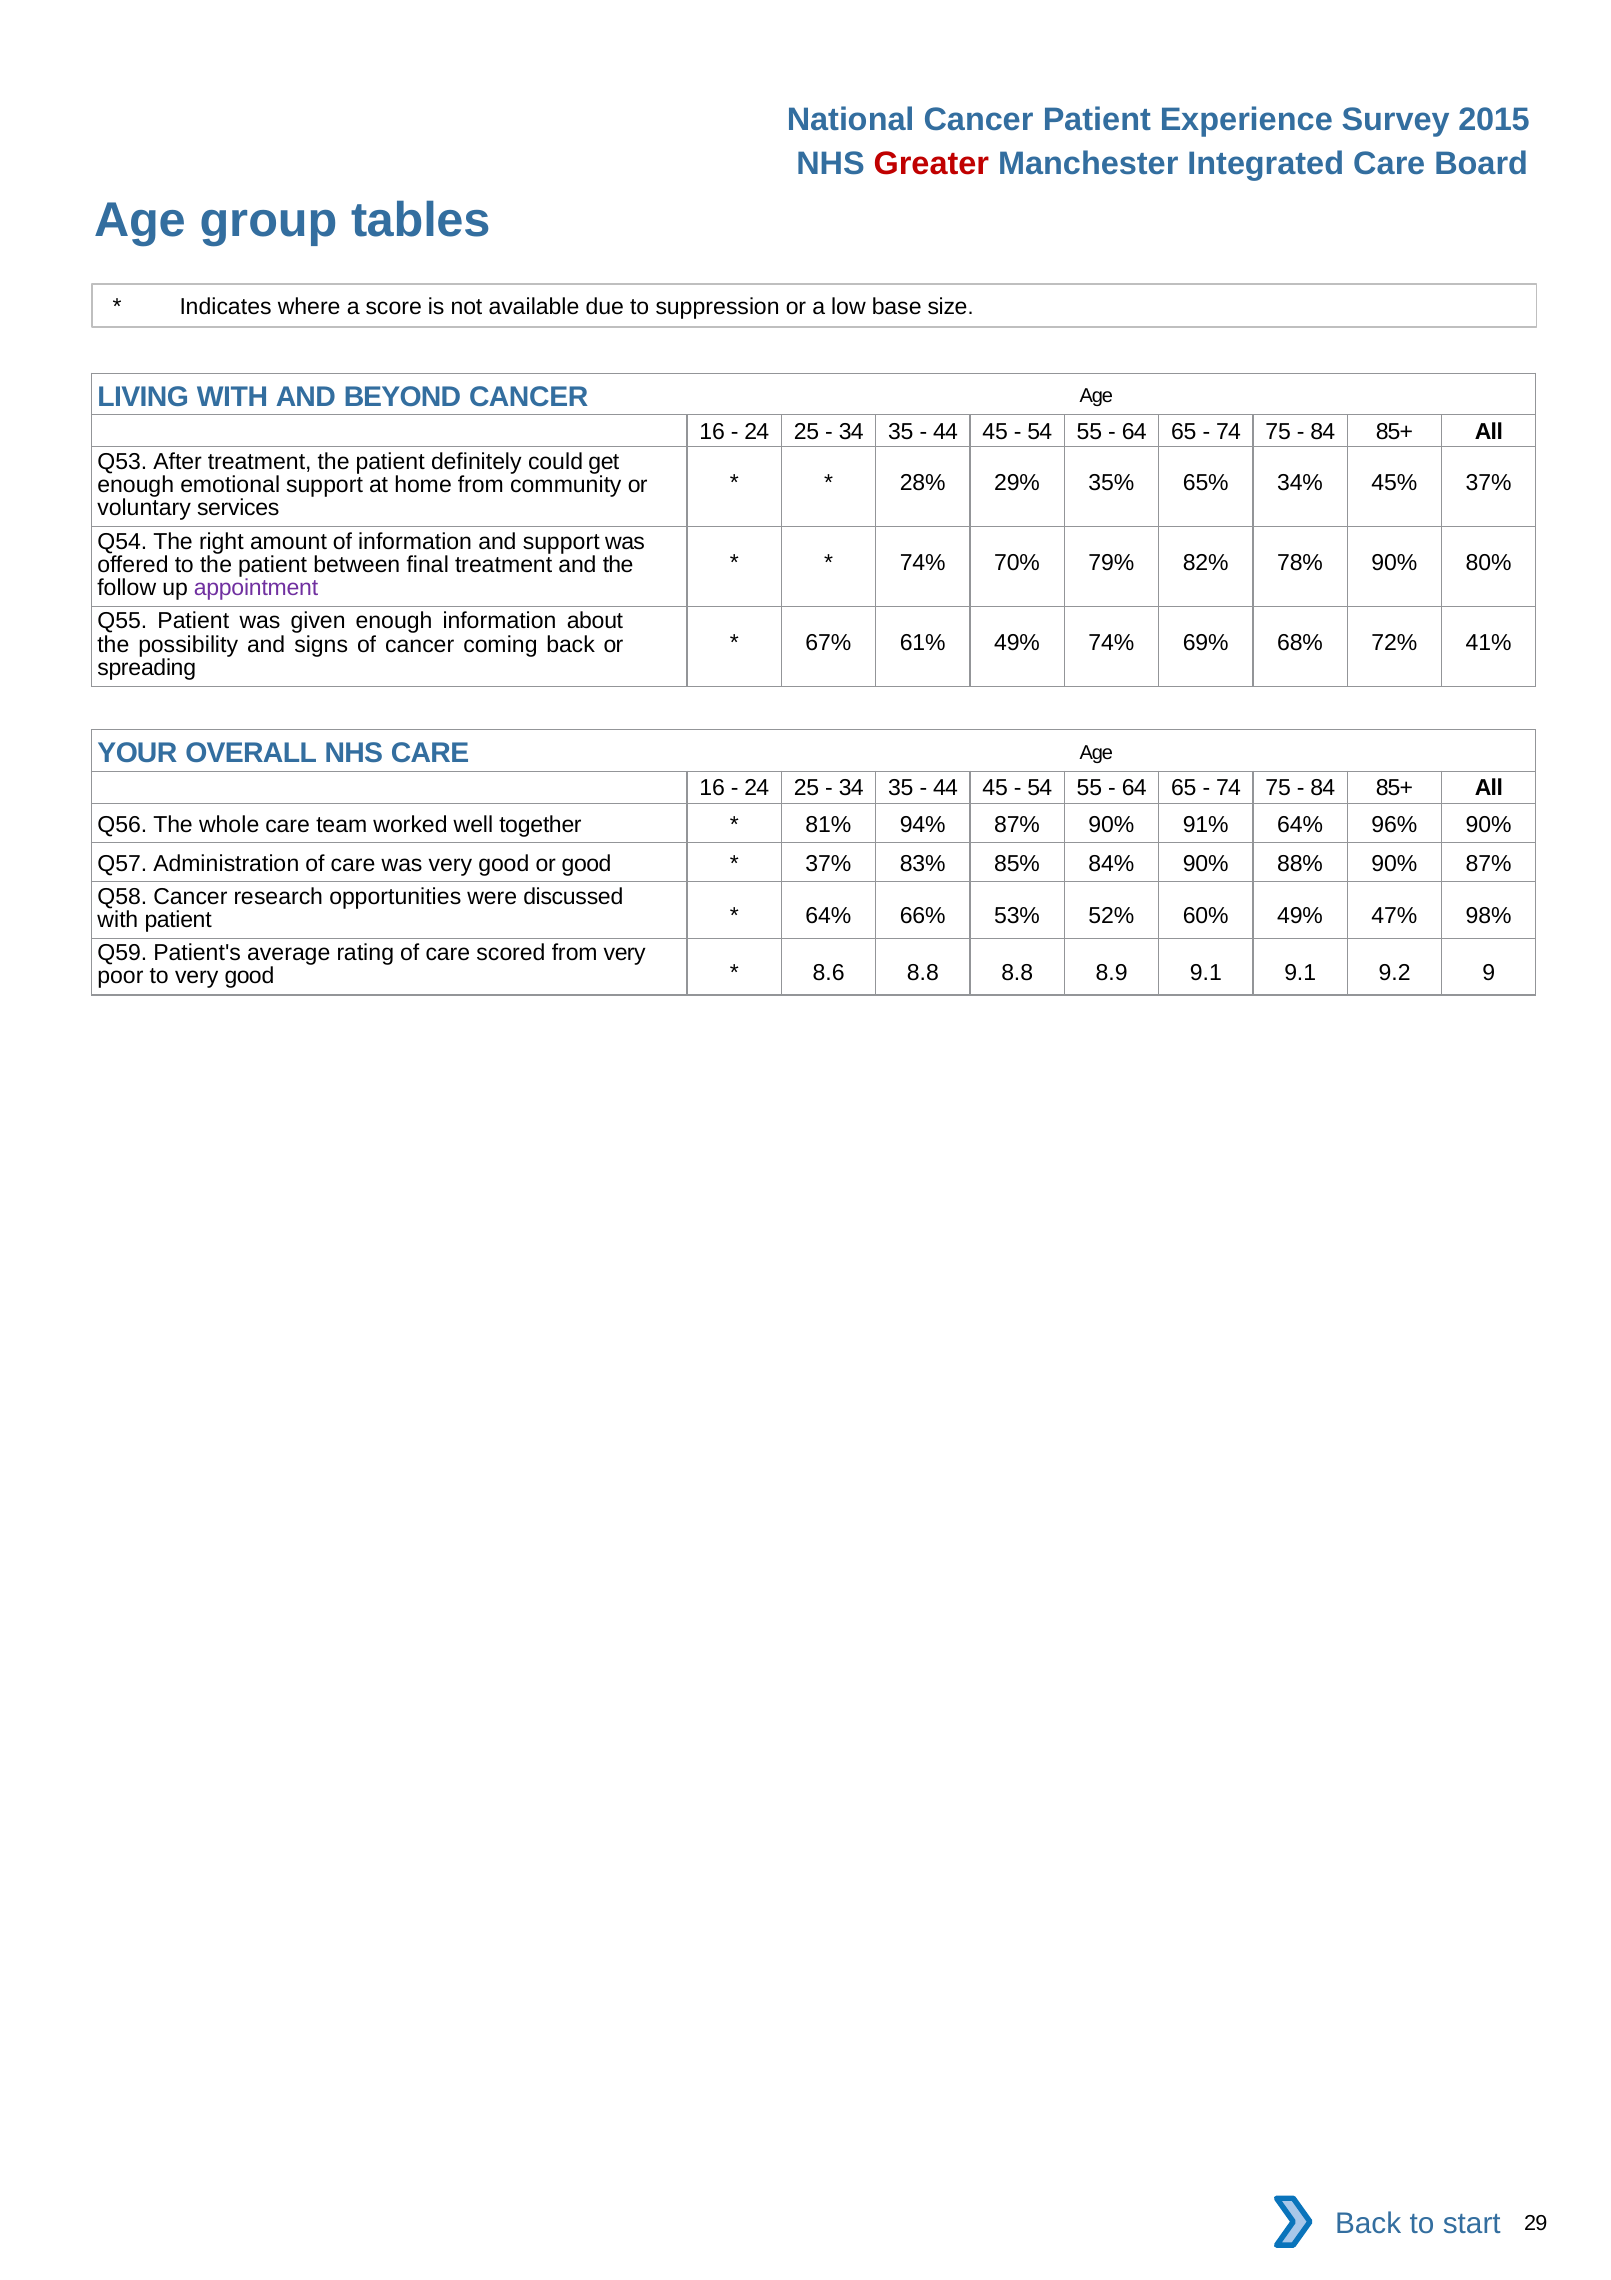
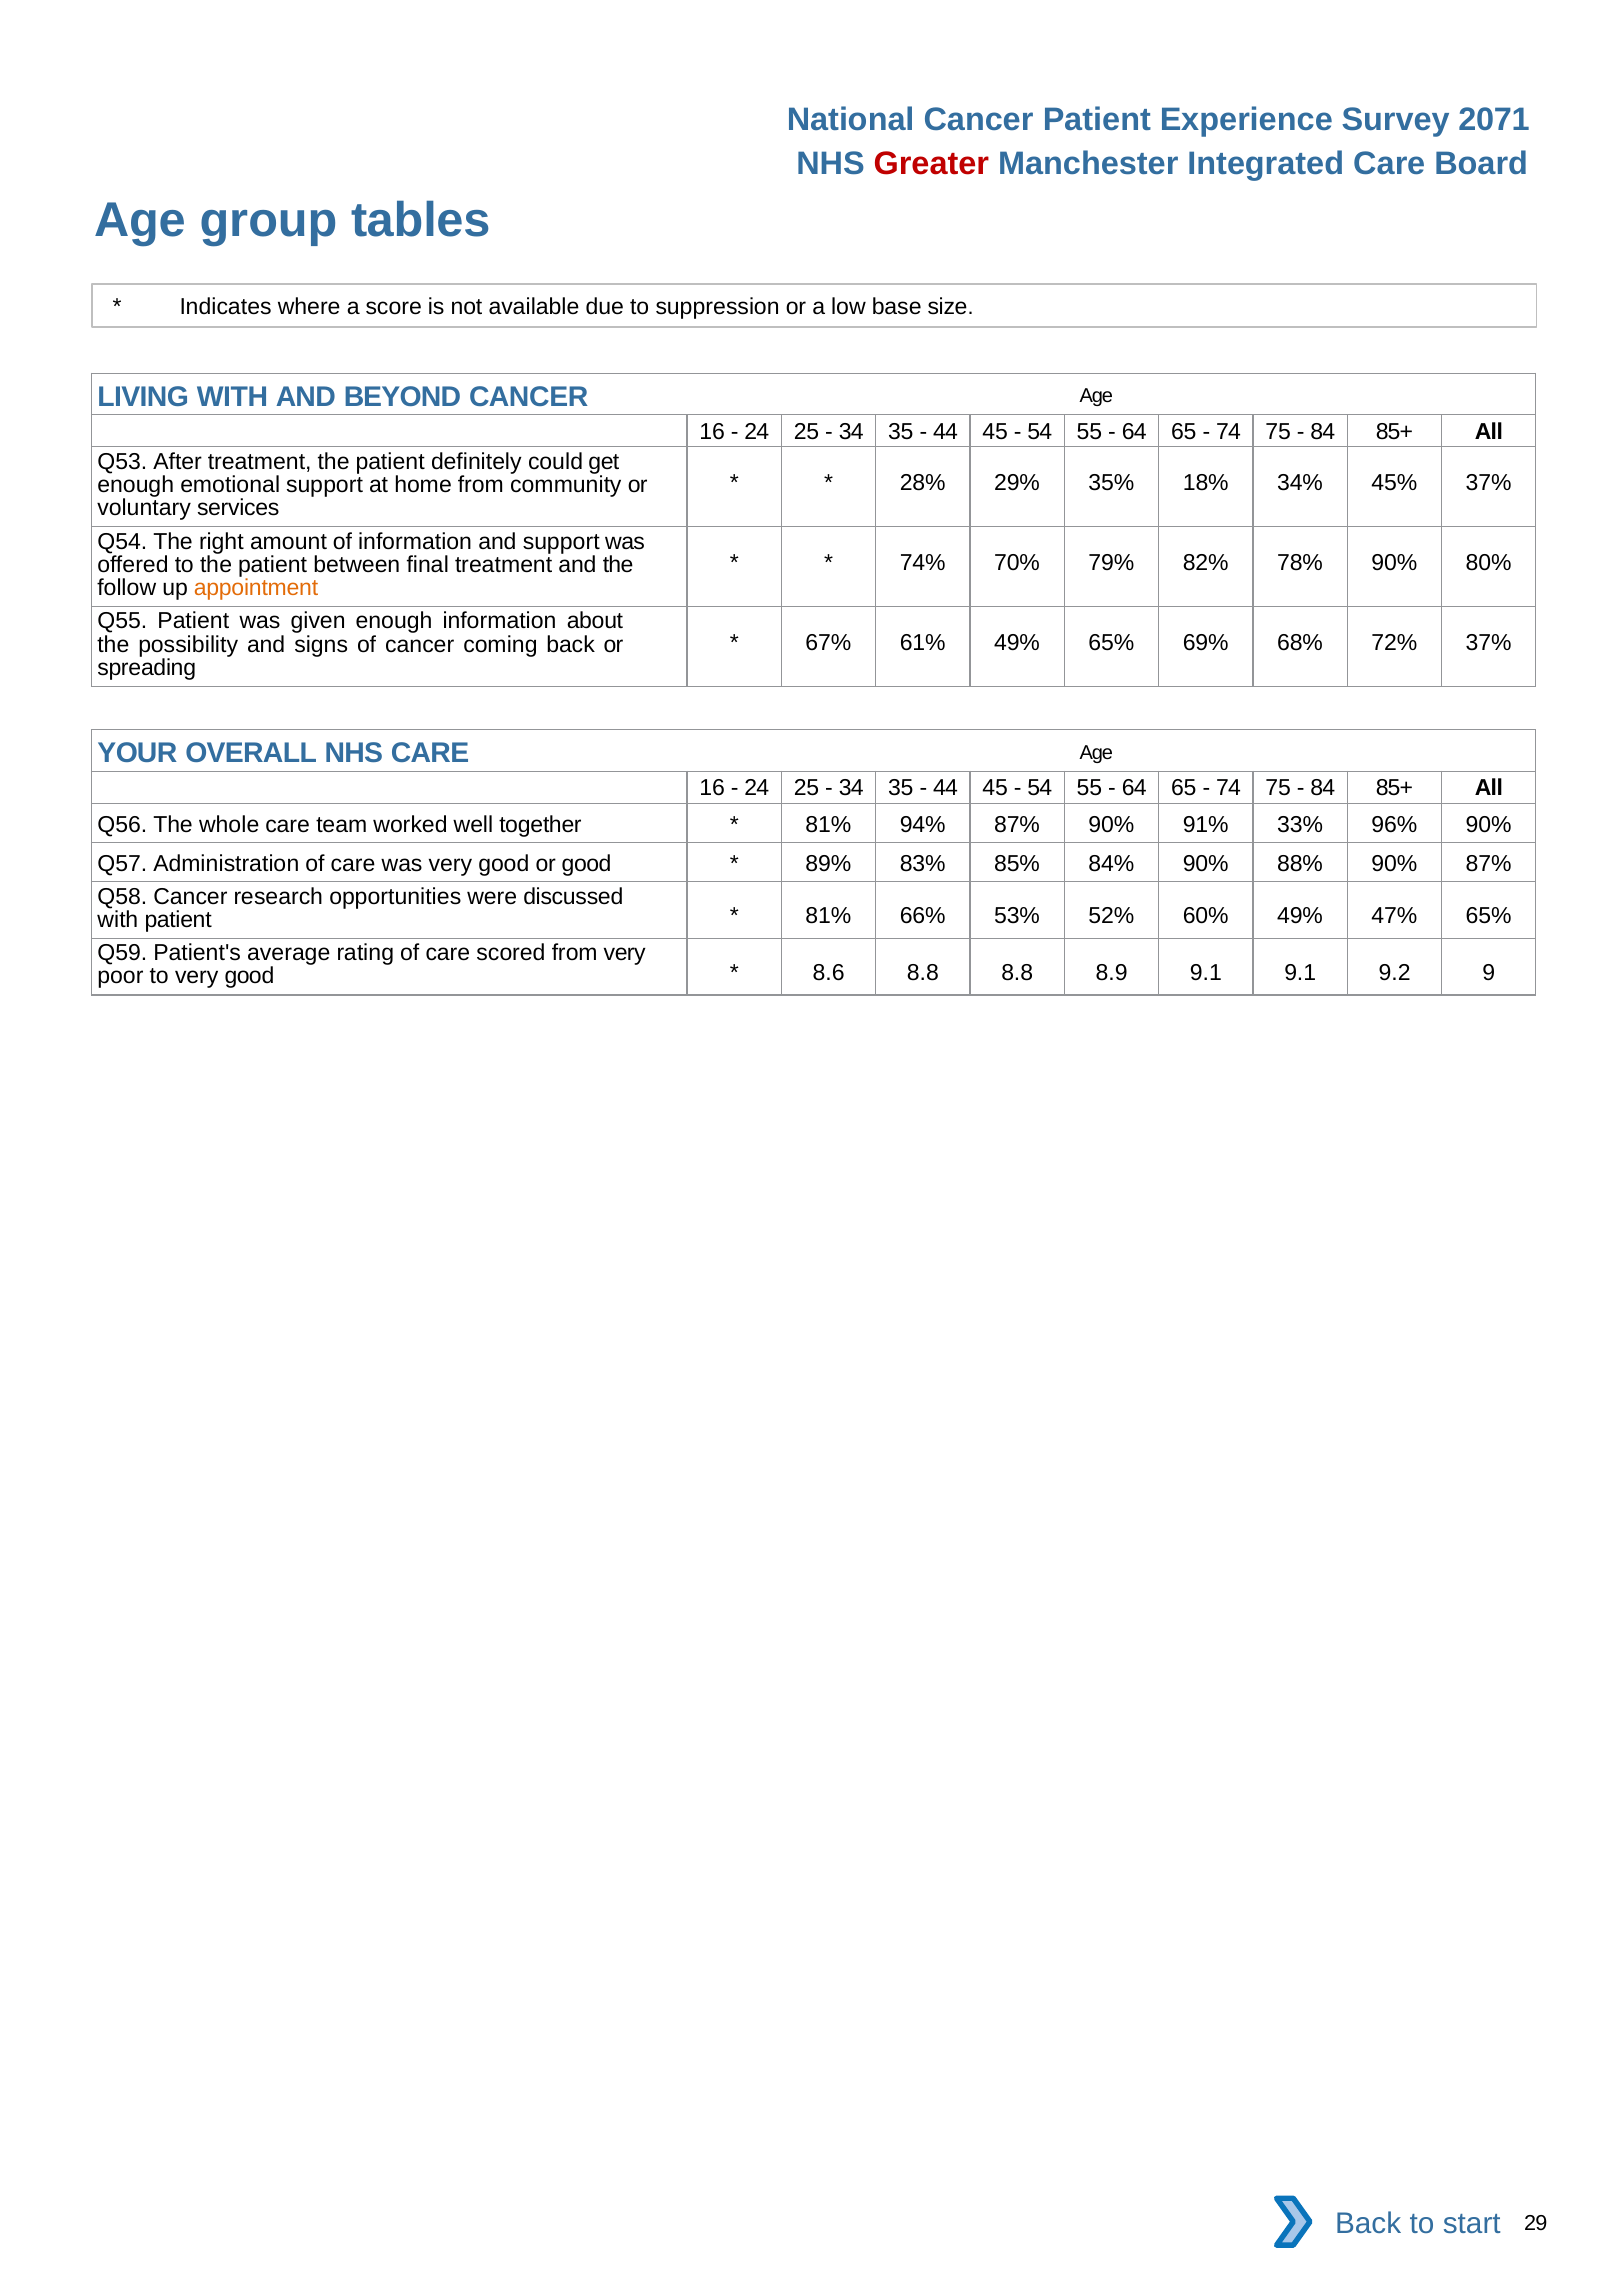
2015: 2015 -> 2071 (1494, 120)
65%: 65% -> 18% (1206, 483)
appointment colour: purple -> orange (256, 588)
49% 74%: 74% -> 65% (1111, 643)
72% 41%: 41% -> 37% (1489, 643)
91% 64%: 64% -> 33% (1300, 824)
37%: 37% -> 89% (828, 864)
64%: 64% -> 81% (828, 916)
47% 98%: 98% -> 65% (1489, 916)
